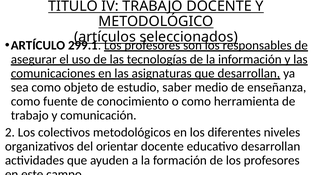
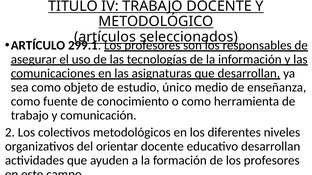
saber: saber -> único (177, 87)
